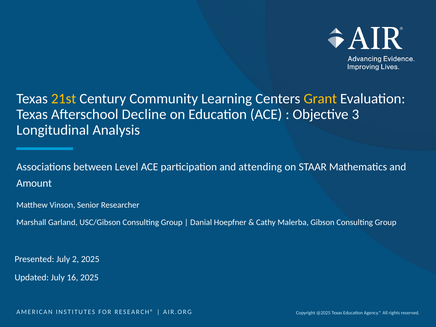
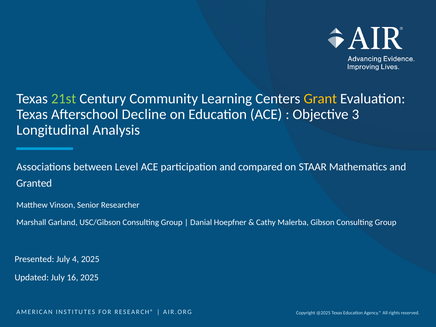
21st colour: yellow -> light green (64, 99)
attending: attending -> compared (260, 167)
Amount: Amount -> Granted (34, 183)
2: 2 -> 4 (76, 259)
